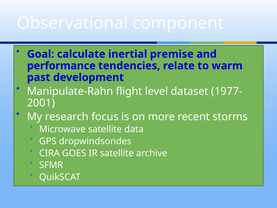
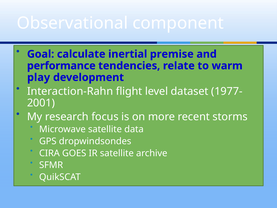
past: past -> play (39, 77)
Manipulate-Rahn: Manipulate-Rahn -> Interaction-Rahn (70, 91)
